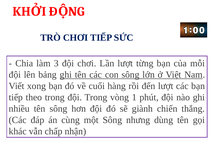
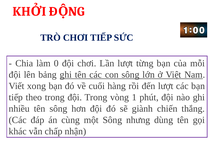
3: 3 -> 0 (56, 63)
